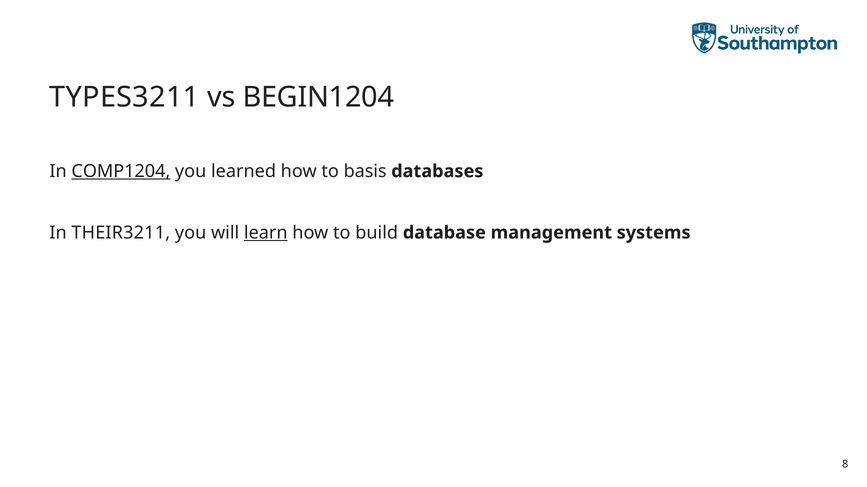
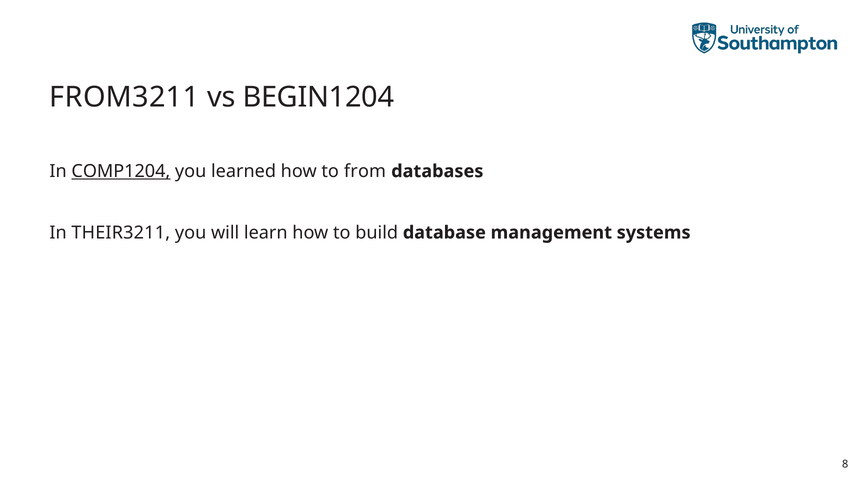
TYPES3211: TYPES3211 -> FROM3211 (124, 97)
basis: basis -> from (365, 171)
learn underline: present -> none (266, 233)
